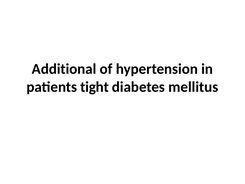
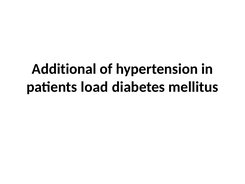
tight: tight -> load (94, 87)
